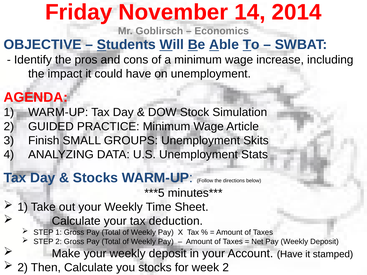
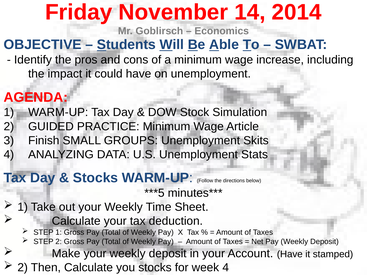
week 2: 2 -> 4 (226, 268)
